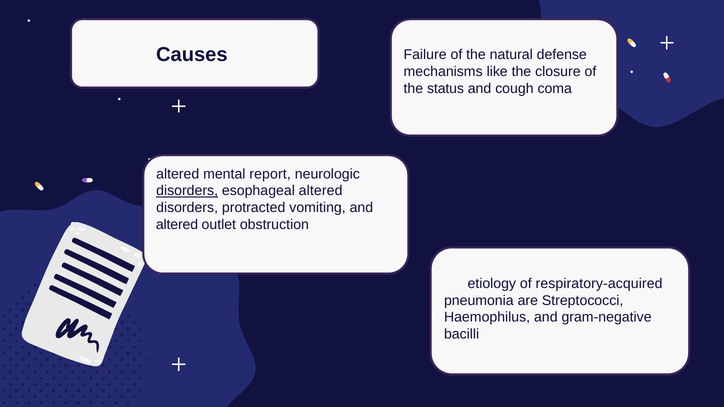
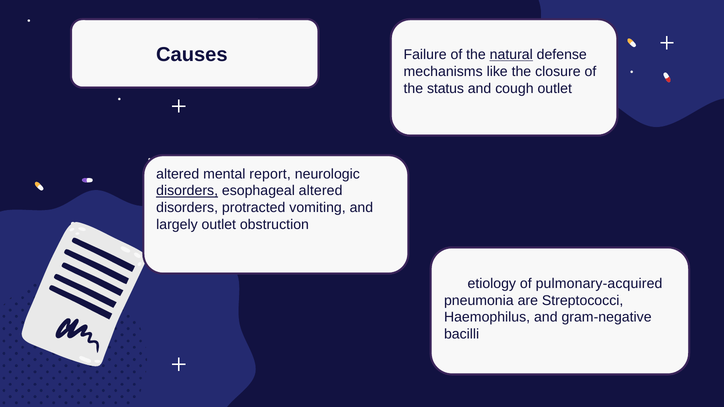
natural underline: none -> present (511, 55)
cough coma: coma -> outlet (555, 89)
altered: altered -> largely (177, 225)
respiratory-acquired: respiratory-acquired -> pulmonary-acquired (599, 284)
